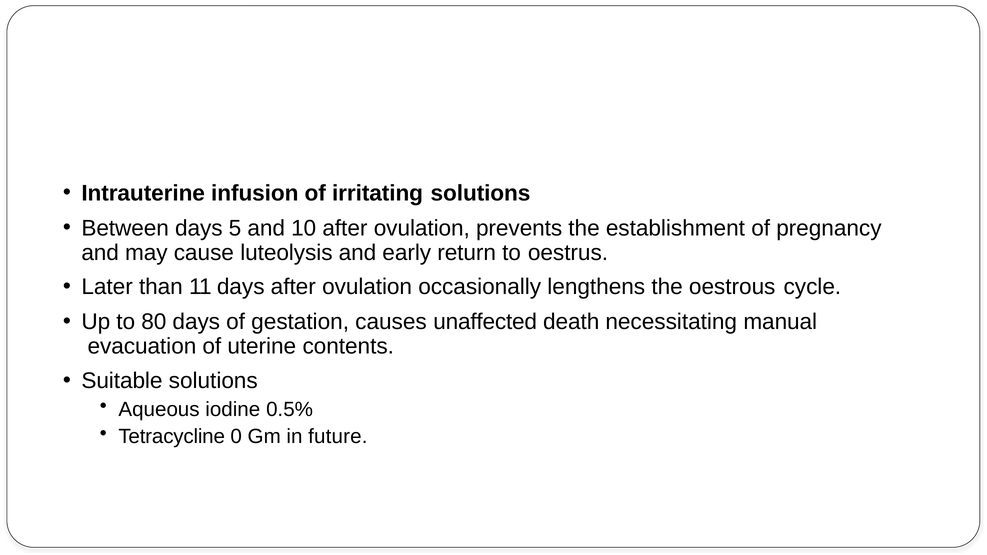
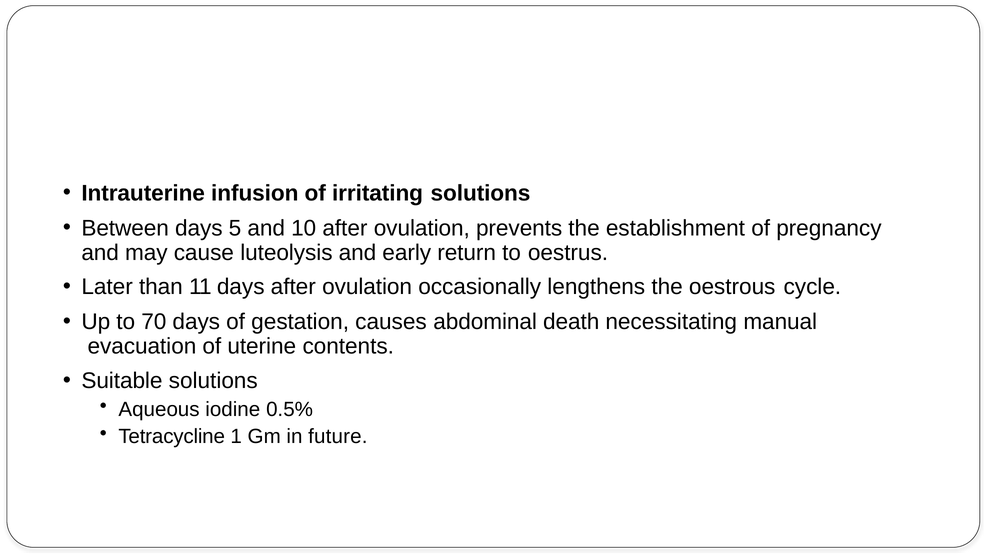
80: 80 -> 70 (154, 322)
unaffected: unaffected -> abdominal (485, 322)
0: 0 -> 1 (236, 437)
